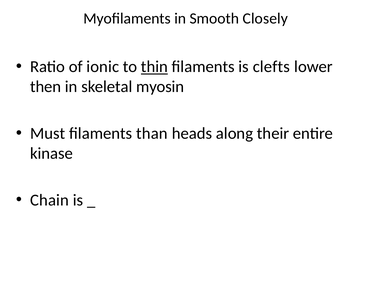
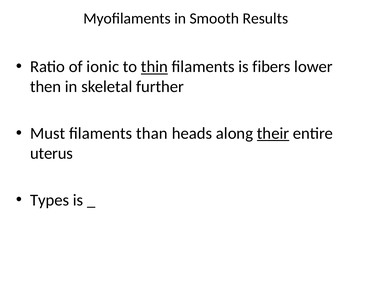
Closely: Closely -> Results (265, 19)
clefts: clefts -> fibers (271, 67)
myosin: myosin -> further (160, 87)
their underline: none -> present (273, 134)
kinase: kinase -> uterus (52, 154)
Chain: Chain -> Types (50, 200)
